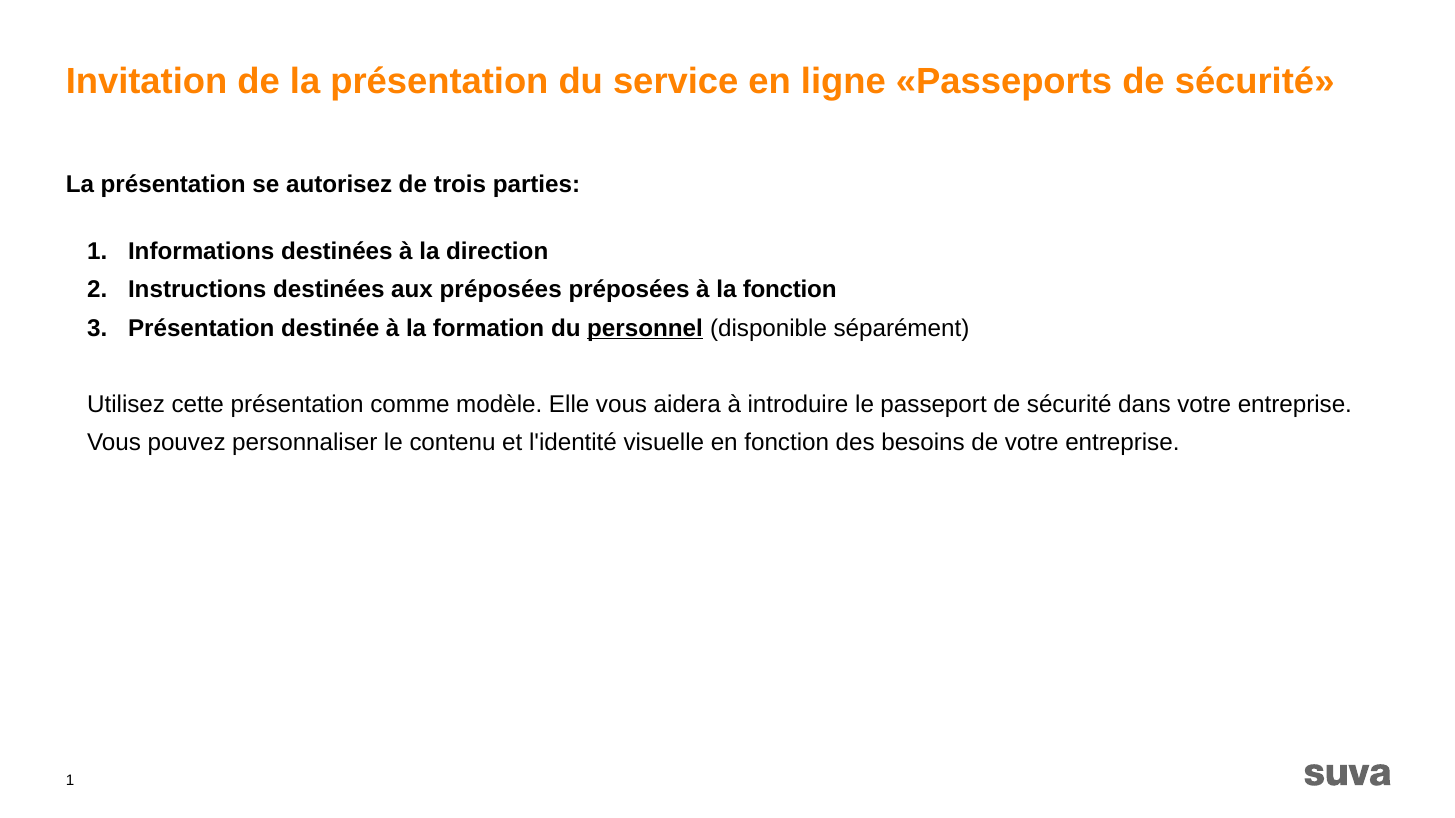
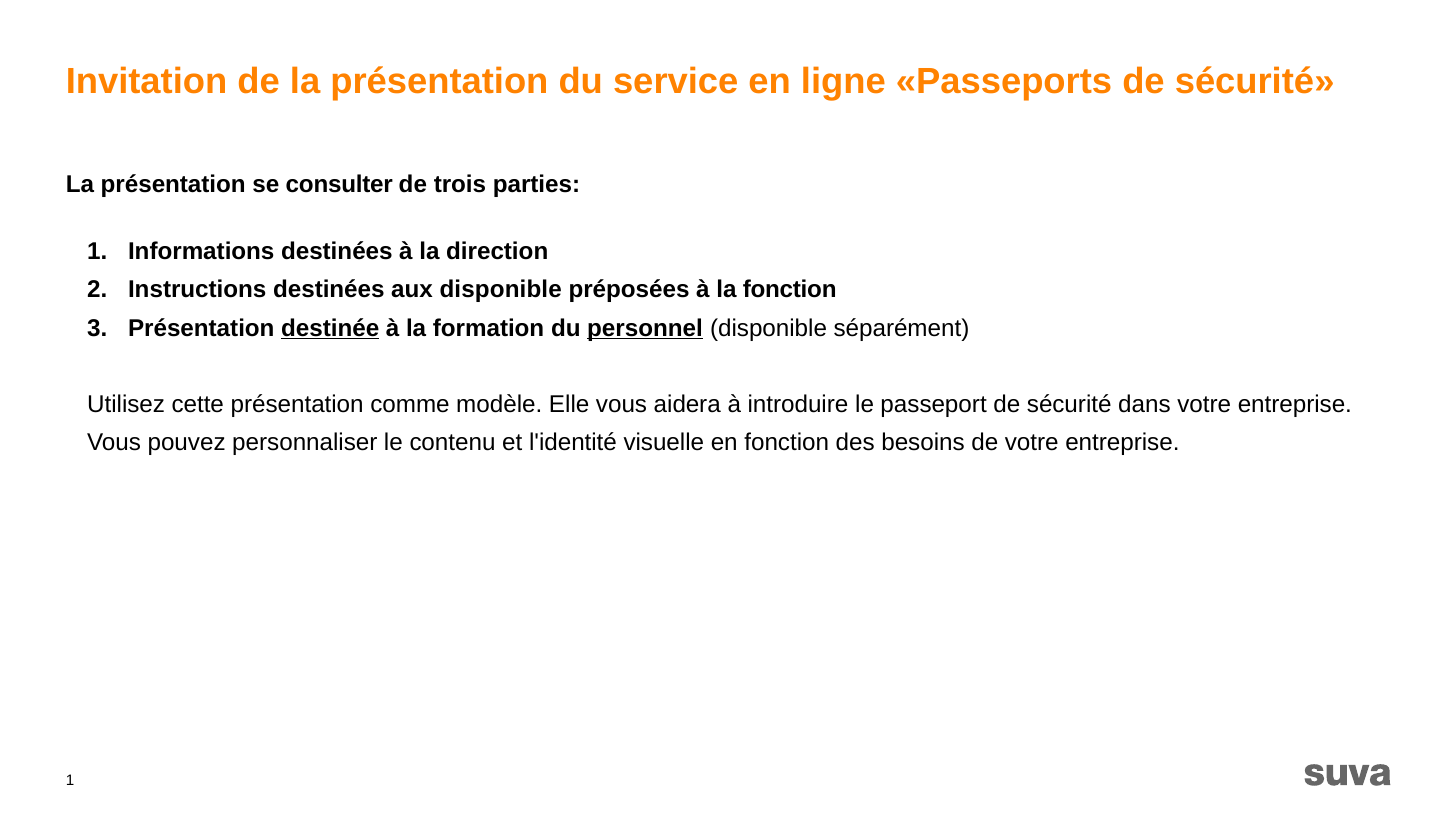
autorisez: autorisez -> consulter (339, 185)
aux préposées: préposées -> disponible (501, 290)
destinée underline: none -> present (330, 328)
